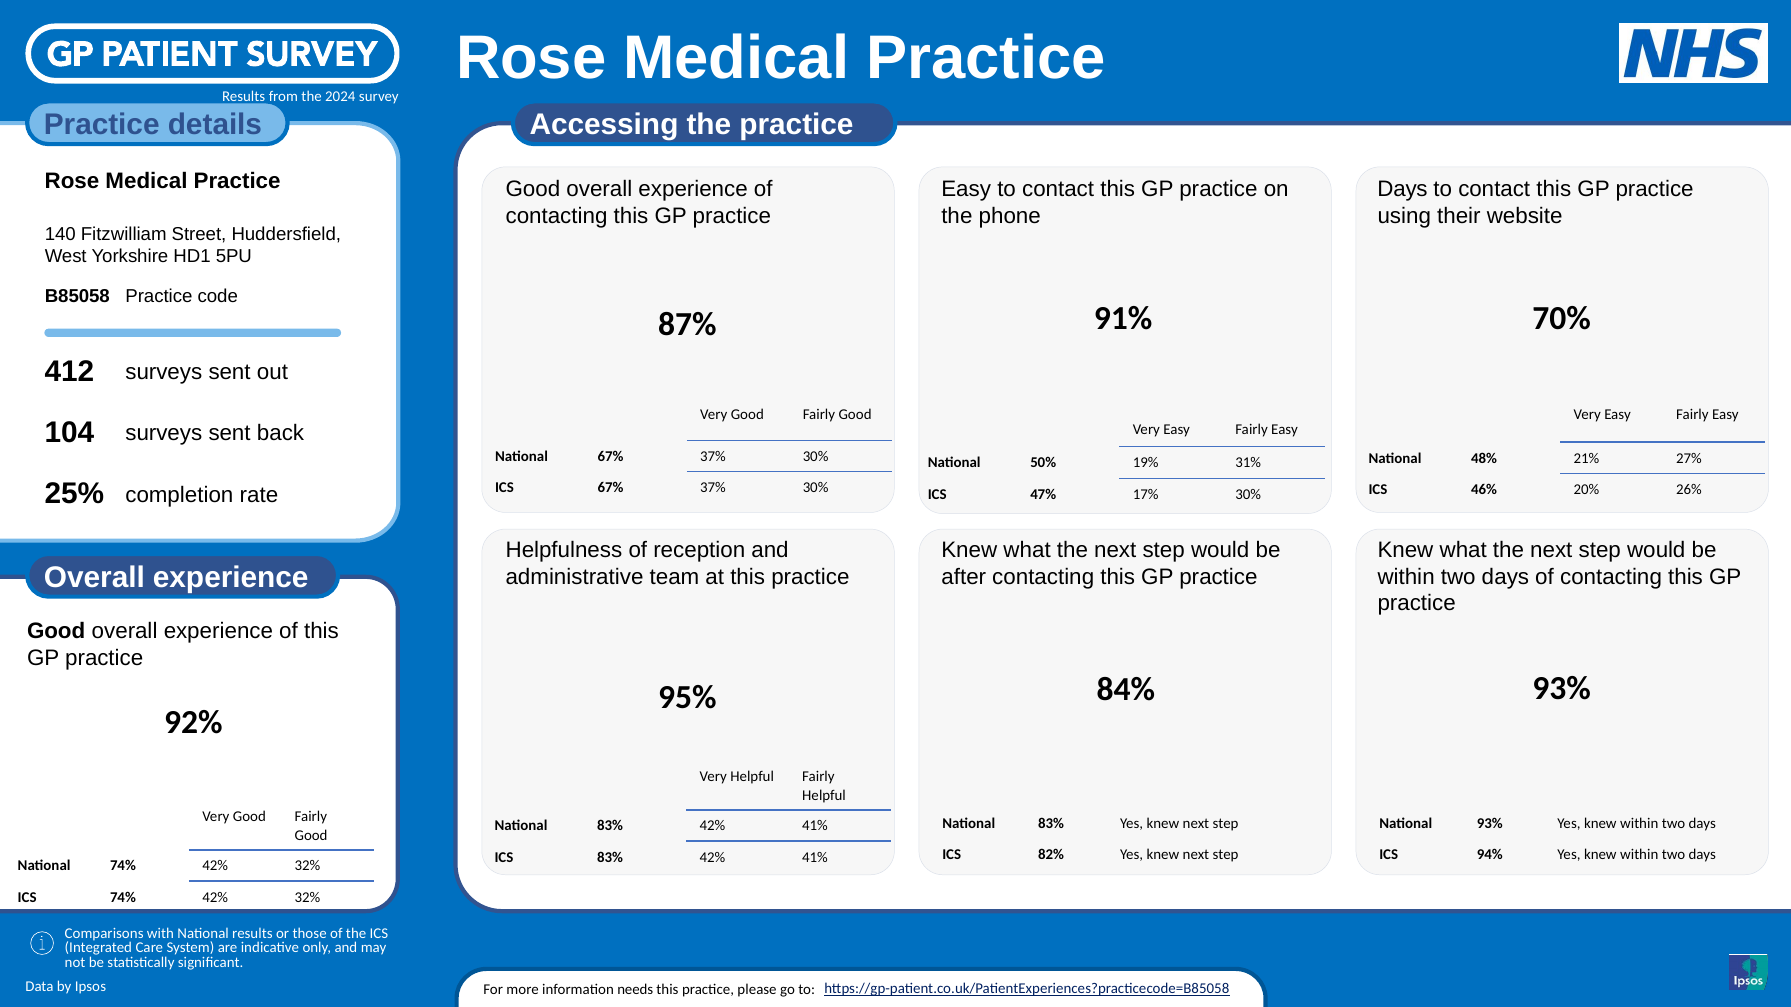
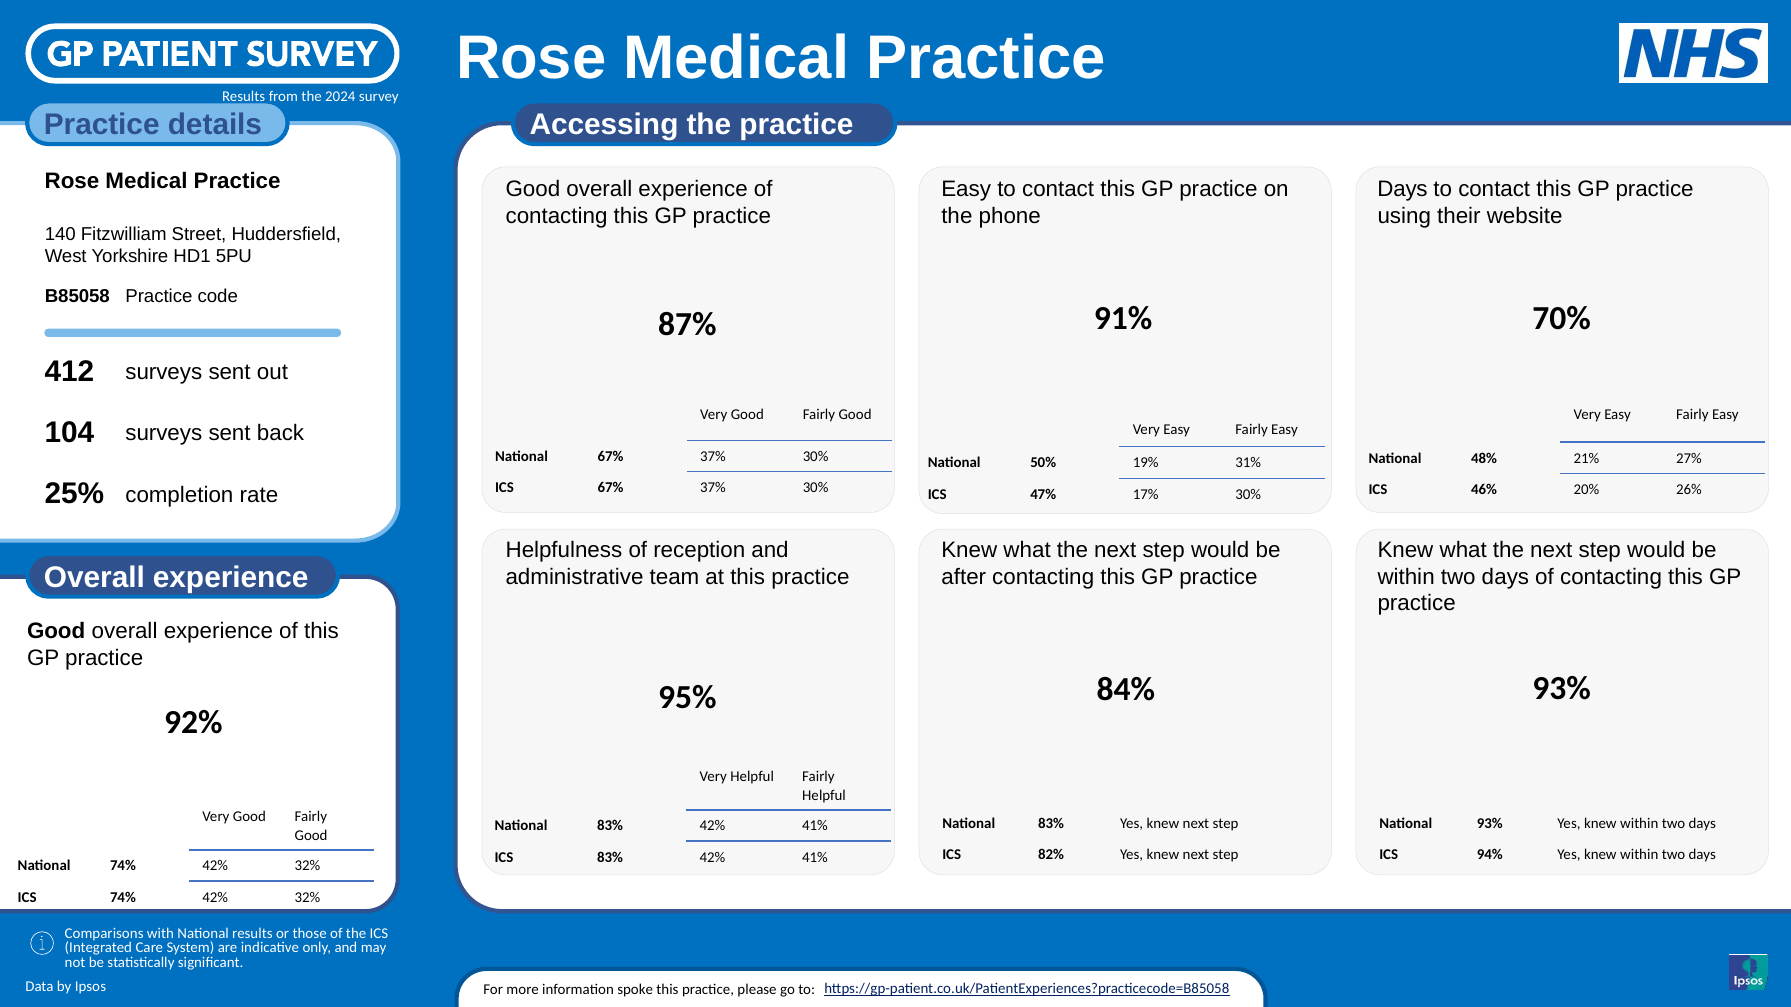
needs: needs -> spoke (635, 990)
